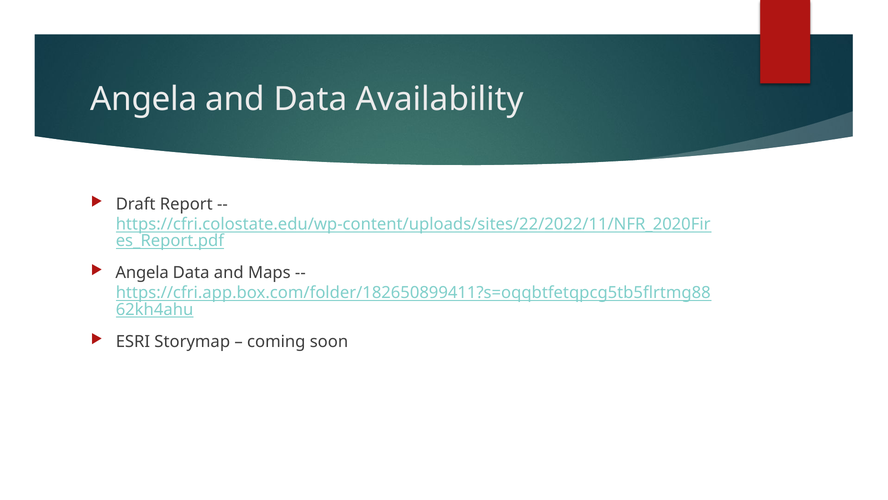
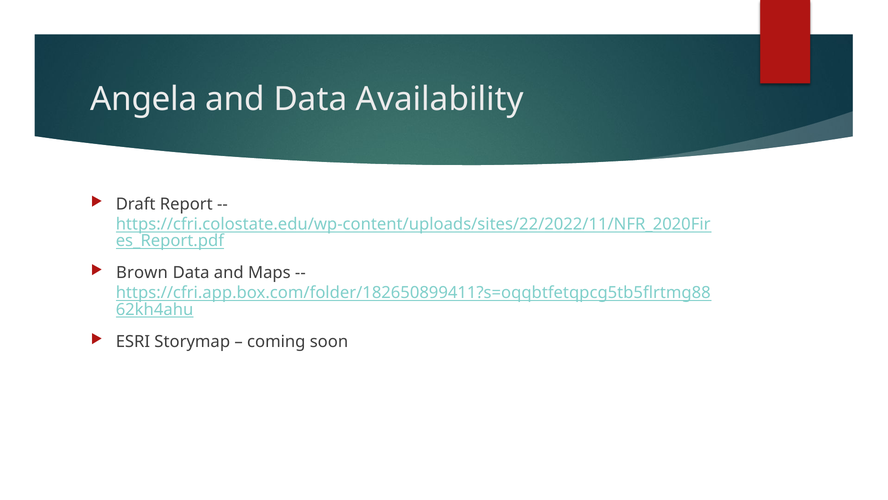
Angela: Angela -> Brown (142, 273)
